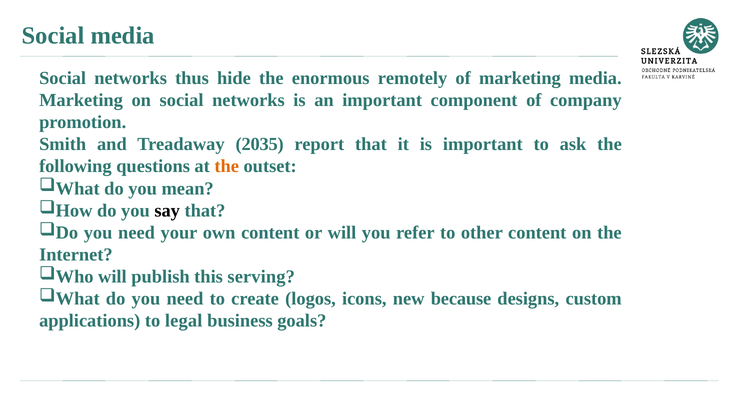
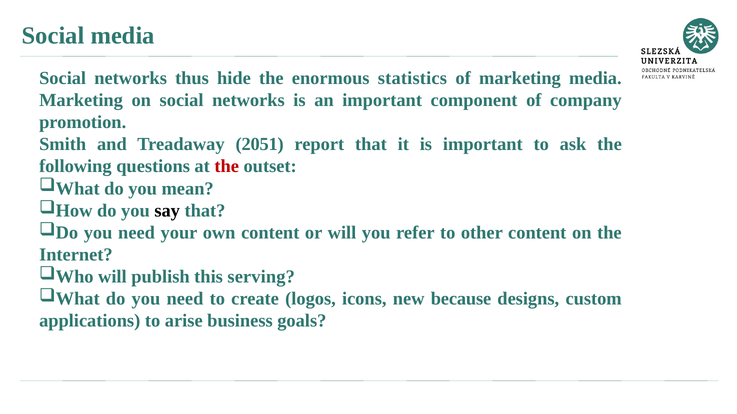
remotely: remotely -> statistics (412, 78)
2035: 2035 -> 2051 (260, 144)
the colour: orange -> red (227, 167)
legal: legal -> arise (184, 321)
